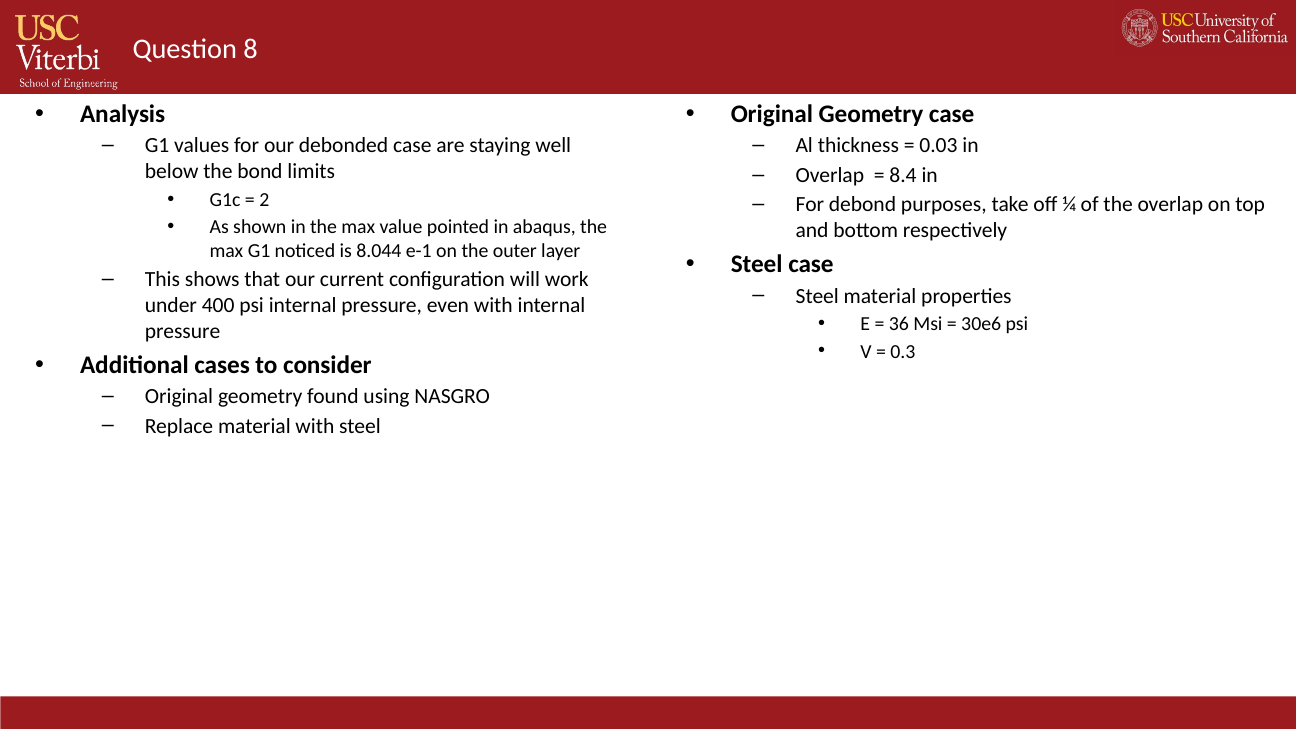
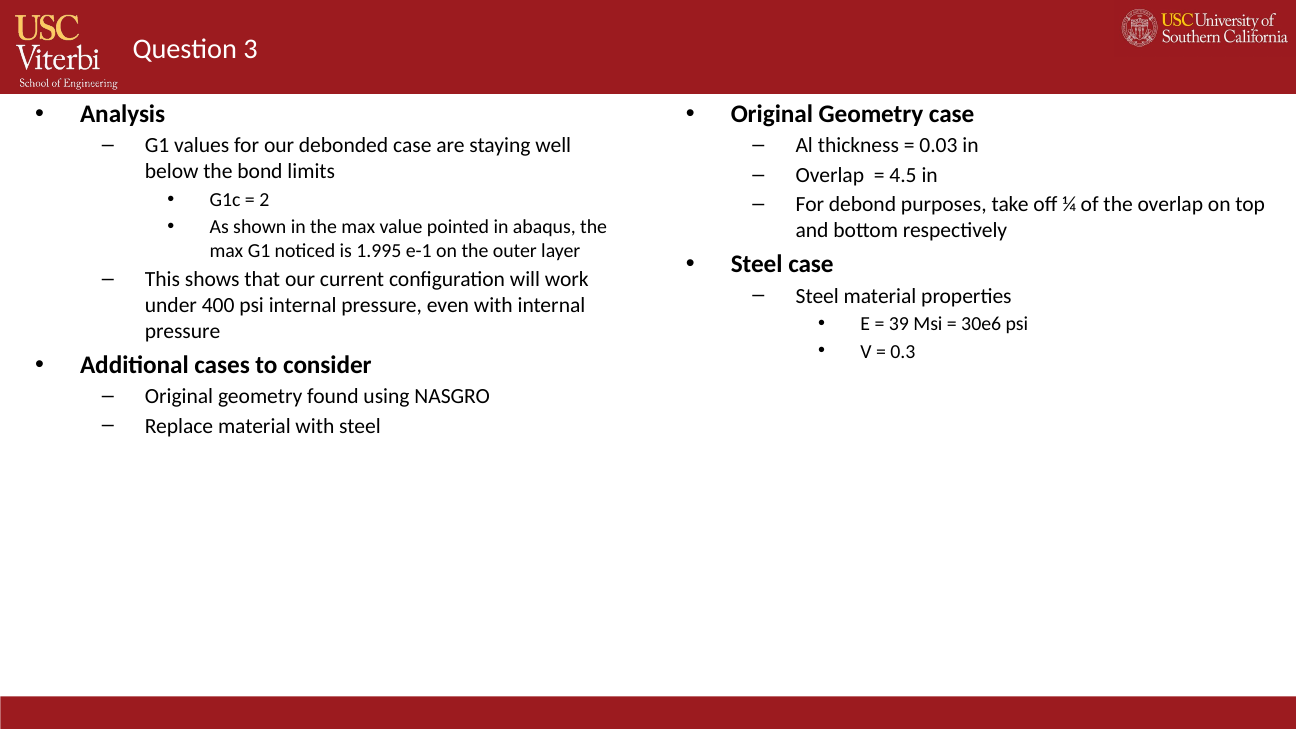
8: 8 -> 3 (250, 50)
8.4: 8.4 -> 4.5 (903, 175)
8.044: 8.044 -> 1.995 (379, 251)
36: 36 -> 39 (899, 324)
